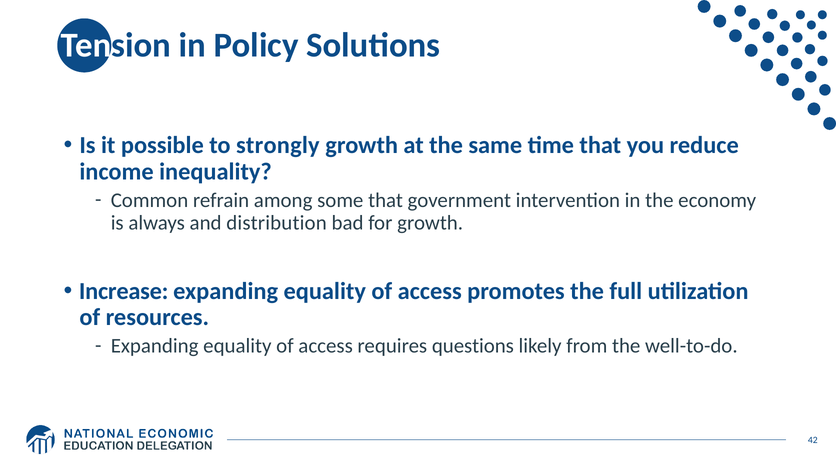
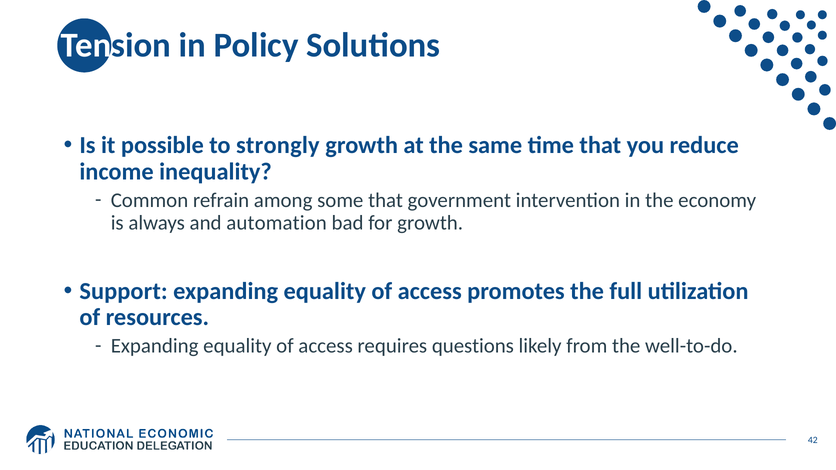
distribution: distribution -> automation (277, 223)
Increase: Increase -> Support (124, 291)
